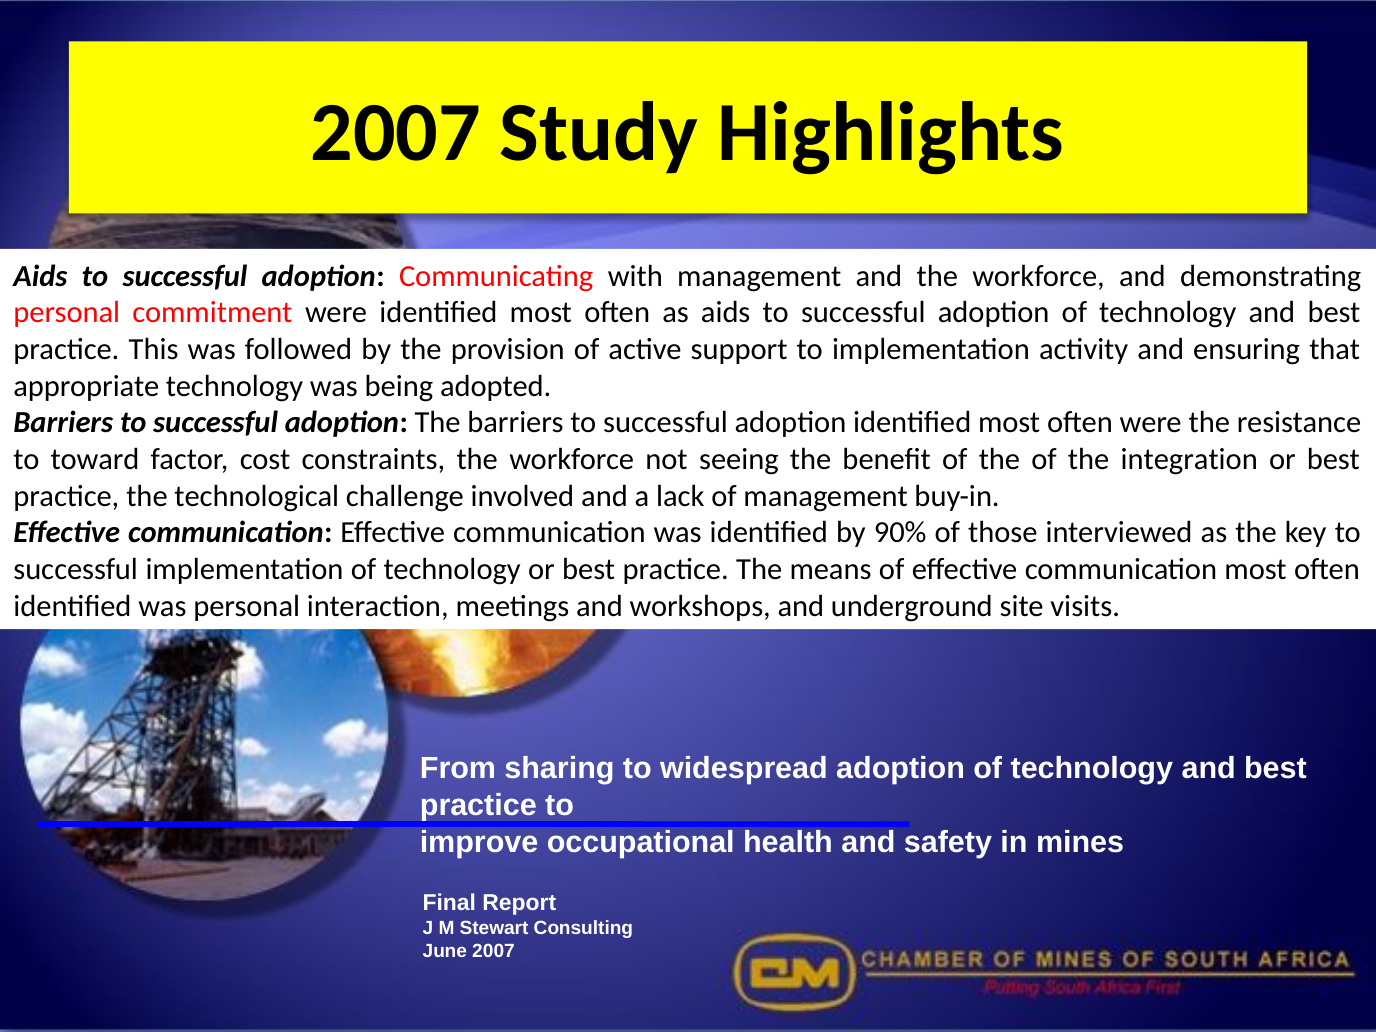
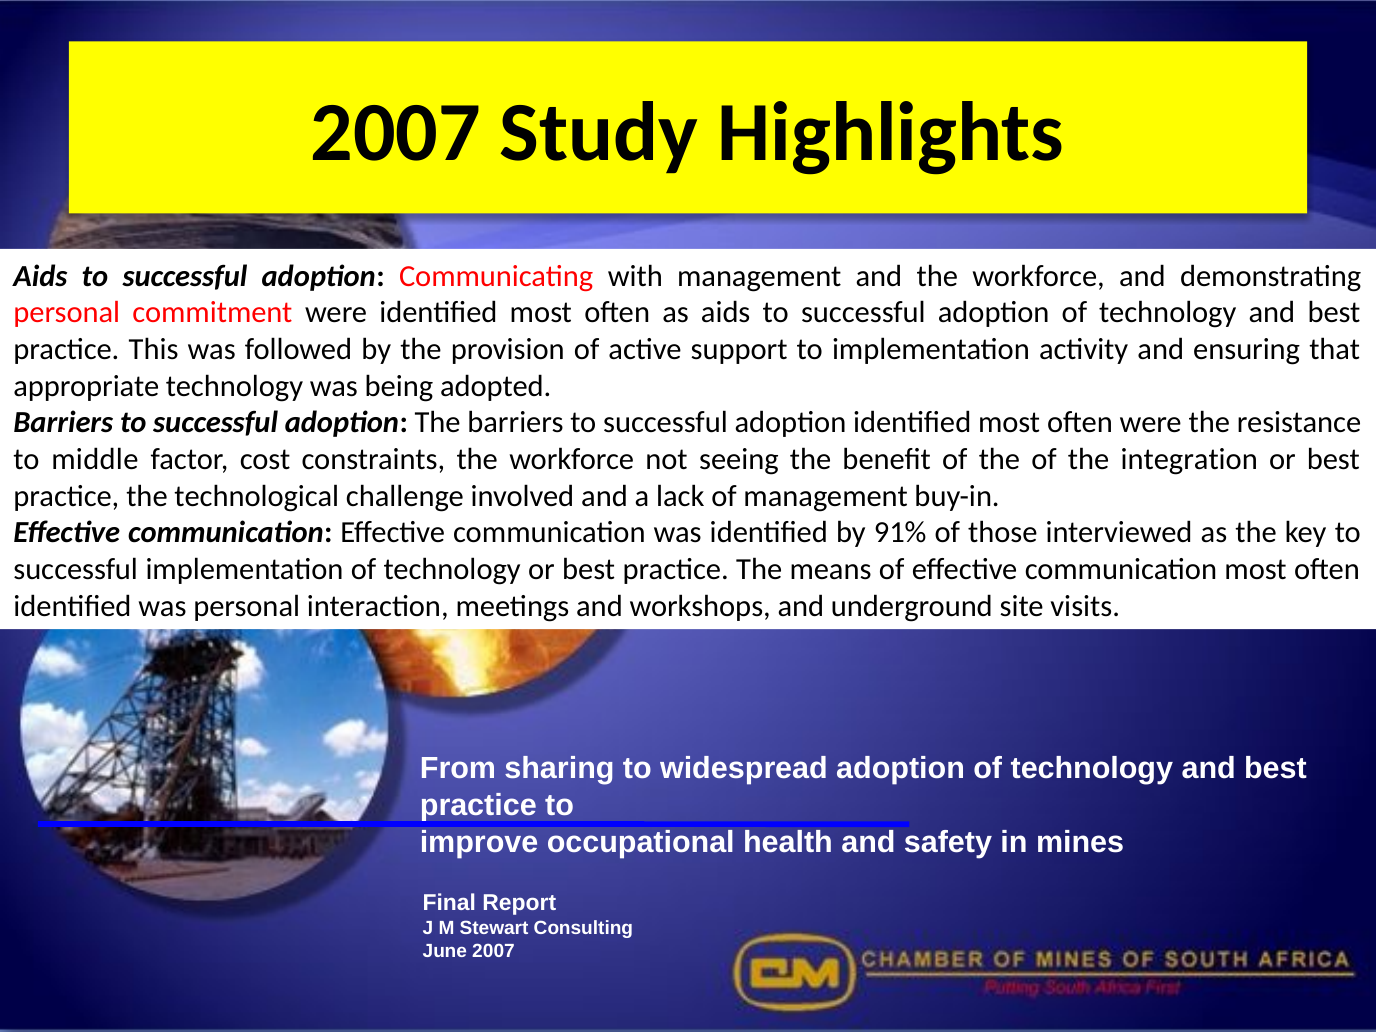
toward: toward -> middle (95, 459)
90%: 90% -> 91% (900, 533)
